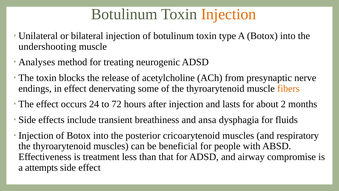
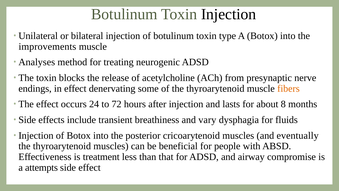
Injection colour: orange -> black (229, 14)
undershooting: undershooting -> improvements (47, 46)
2: 2 -> 8 (283, 104)
ansa: ansa -> vary (207, 120)
respiratory: respiratory -> eventually (298, 135)
